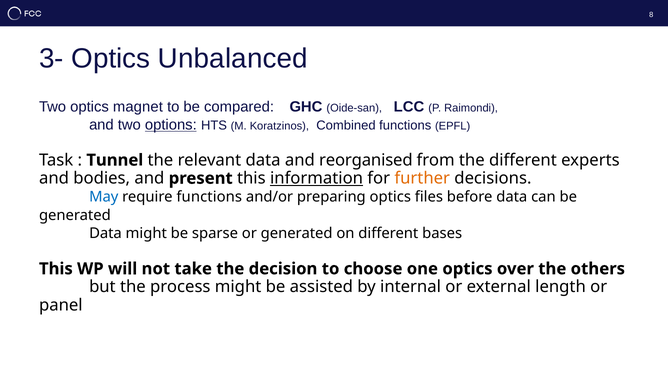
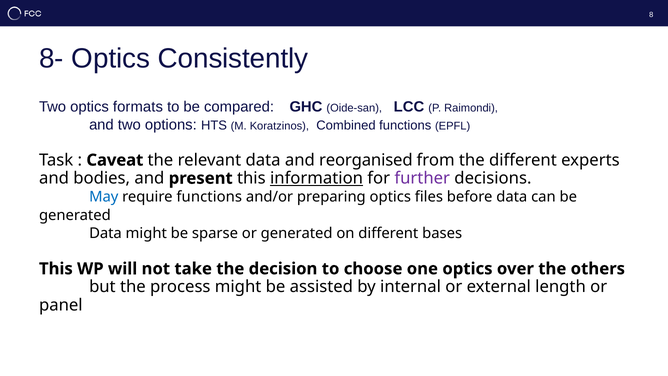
3-: 3- -> 8- (51, 59)
Unbalanced: Unbalanced -> Consistently (233, 59)
magnet: magnet -> formats (138, 107)
options underline: present -> none (171, 125)
Tunnel: Tunnel -> Caveat (115, 160)
further colour: orange -> purple (422, 178)
